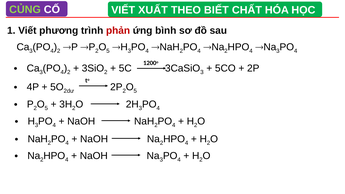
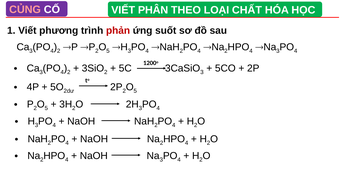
CỦNG colour: light green -> pink (25, 10)
XUẤT: XUẤT -> PHÂN (153, 10)
BIẾT: BIẾT -> LOẠI (216, 10)
bình: bình -> suốt (166, 31)
